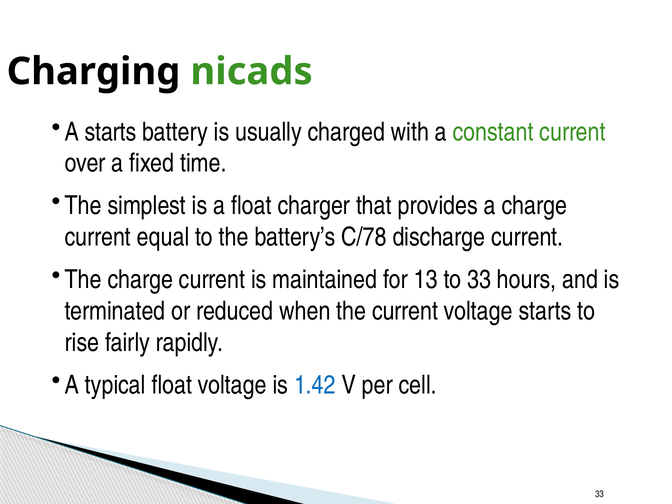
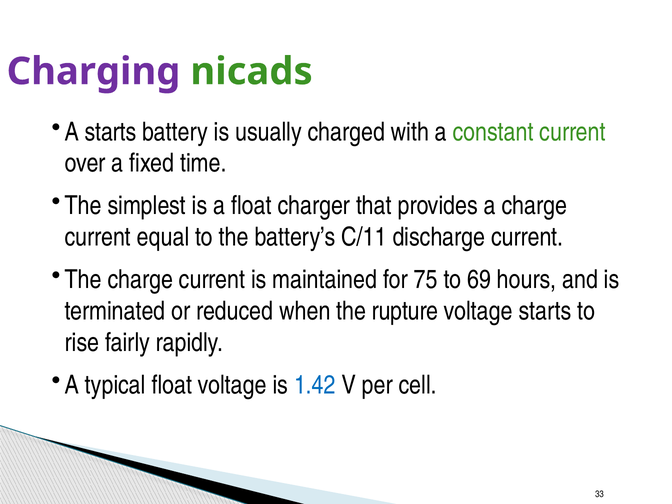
Charging colour: black -> purple (94, 72)
C/78: C/78 -> C/11 (364, 237)
13: 13 -> 75 (426, 280)
to 33: 33 -> 69 (479, 280)
the current: current -> rupture (405, 311)
